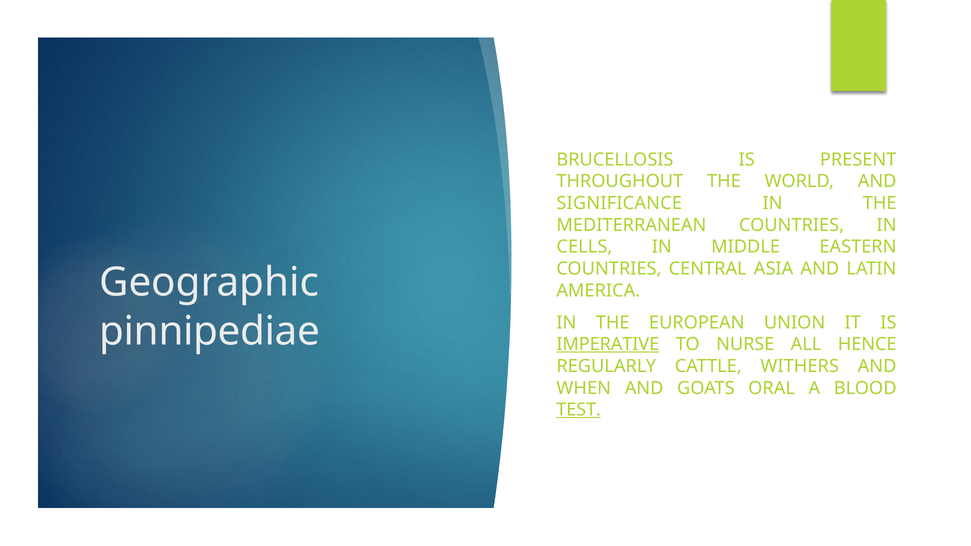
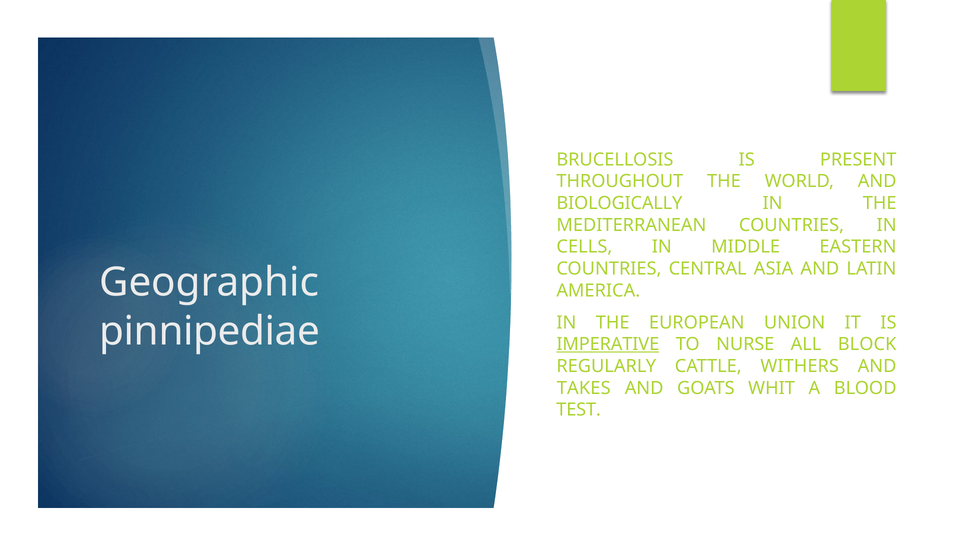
SIGNIFICANCE: SIGNIFICANCE -> BIOLOGICALLY (619, 203)
HENCE: HENCE -> BLOCK (867, 344)
WHEN: WHEN -> TAKES (584, 388)
ORAL: ORAL -> WHIT (772, 388)
TEST underline: present -> none (579, 410)
